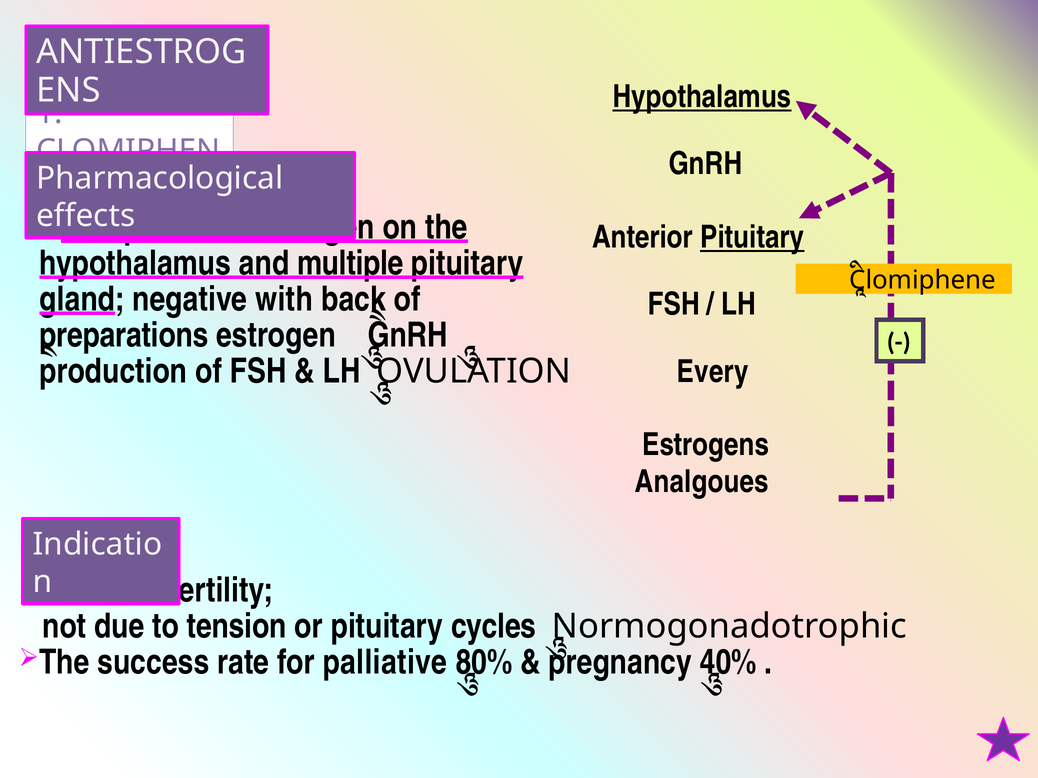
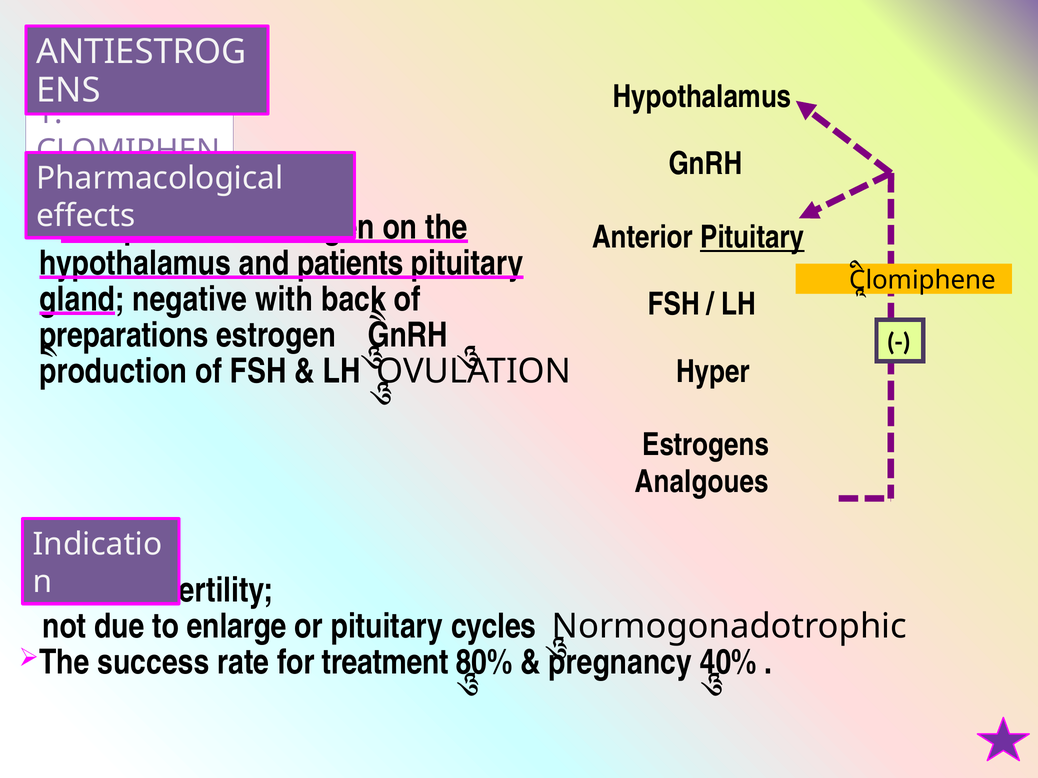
Hypothalamus underline: present -> none (702, 97)
multiple: multiple -> patients (350, 263)
Every: Every -> Hyper (713, 372)
tension: tension -> enlarge (237, 627)
palliative: palliative -> treatment (385, 663)
